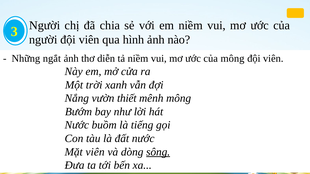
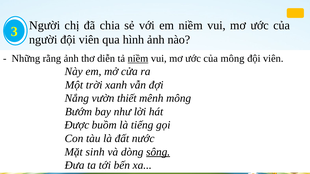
ngắt: ngắt -> rằng (52, 59)
niềm underline: none -> present (138, 59)
Nước: Nước -> Được (77, 125)
Mặt viên: viên -> sinh (95, 152)
